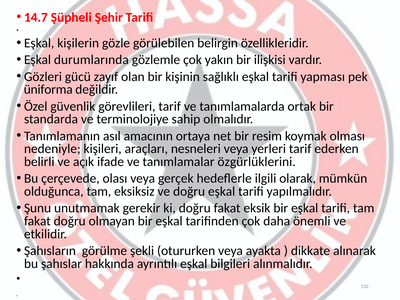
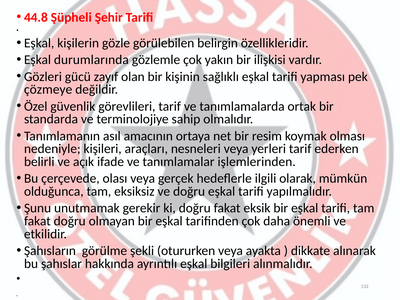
14.7: 14.7 -> 44.8 (36, 17)
üniforma: üniforma -> çözmeye (48, 90)
özgürlüklerini: özgürlüklerini -> işlemlerinden (257, 162)
